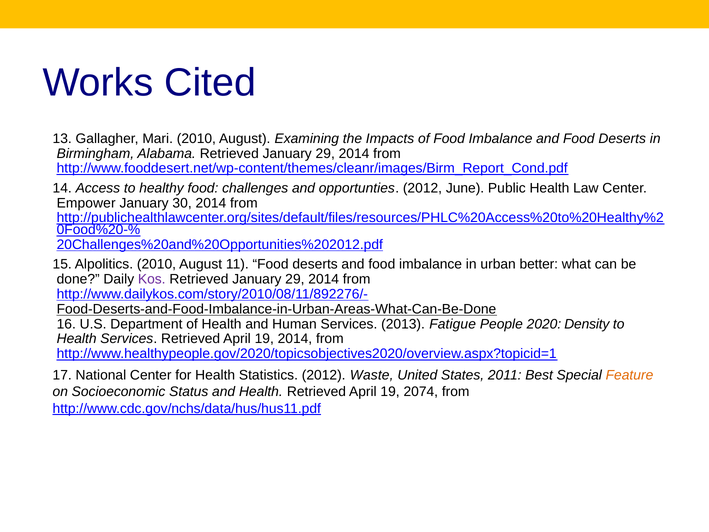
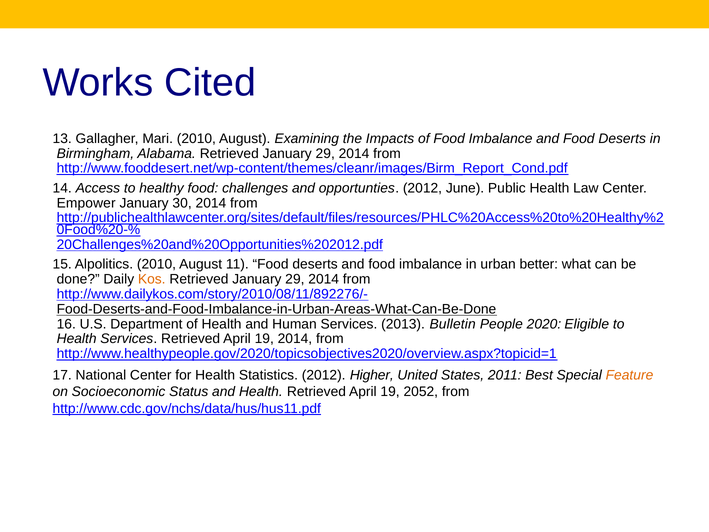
Kos colour: purple -> orange (152, 279)
Fatigue: Fatigue -> Bulletin (453, 324)
Density: Density -> Eligible (587, 324)
Waste: Waste -> Higher (372, 375)
2074: 2074 -> 2052 (421, 392)
